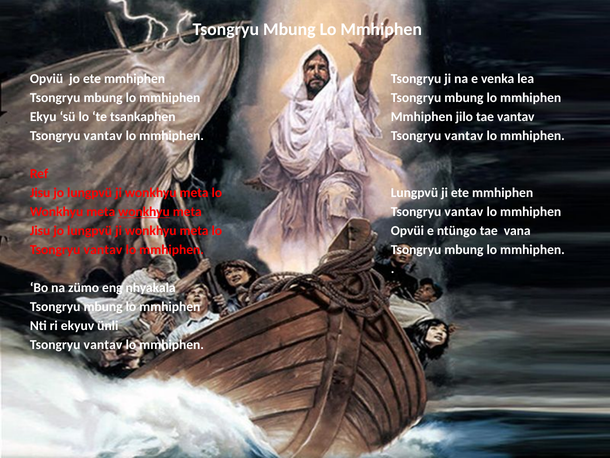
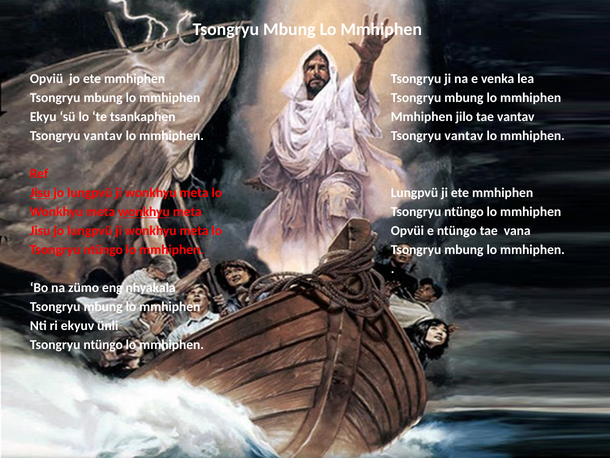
Jisu underline: none -> present (40, 193)
vantav: vantav -> ntüngo (464, 212)
vantav: vantav -> ntüngo (103, 250)
vantav: vantav -> ntüngo (103, 344)
